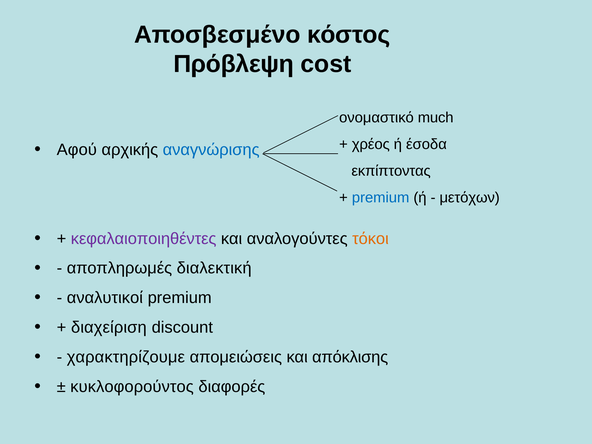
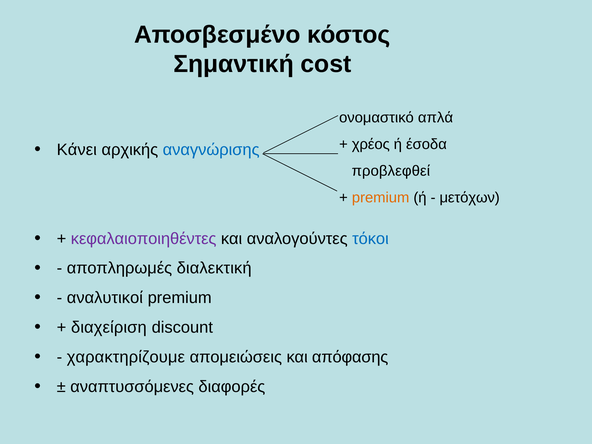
Πρόβλεψη: Πρόβλεψη -> Σημαντική (234, 64)
much: much -> απλά (436, 118)
Αφού: Αφού -> Κάνει (77, 150)
εκπίπτοντας: εκπίπτοντας -> προβλεφθεί (391, 171)
premium colour: blue -> orange (381, 198)
τόκοι colour: orange -> blue (370, 239)
απόκλισης: απόκλισης -> απόφασης (350, 357)
κυκλοφορούντος: κυκλοφορούντος -> αναπτυσσόμενες (132, 387)
